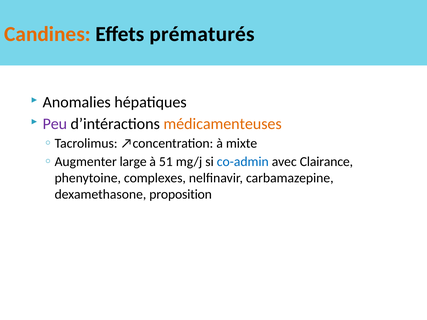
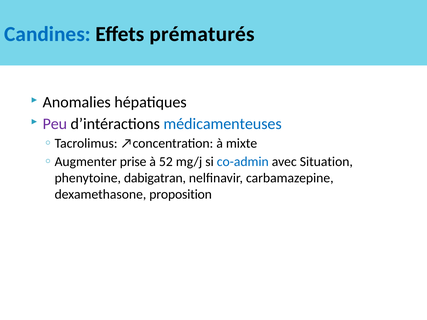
Candines colour: orange -> blue (48, 34)
médicamenteuses colour: orange -> blue (223, 124)
large: large -> prise (133, 162)
51: 51 -> 52 (166, 162)
Clairance: Clairance -> Situation (326, 162)
complexes: complexes -> dabigatran (155, 178)
